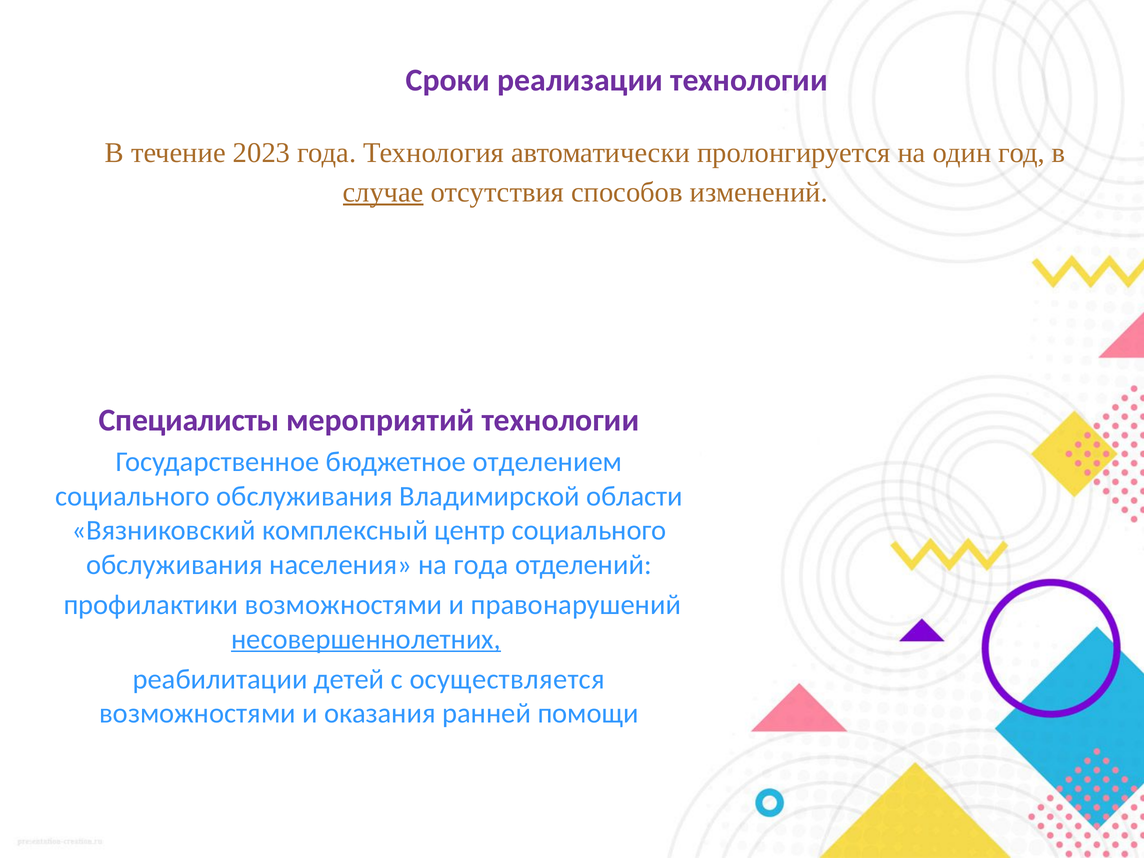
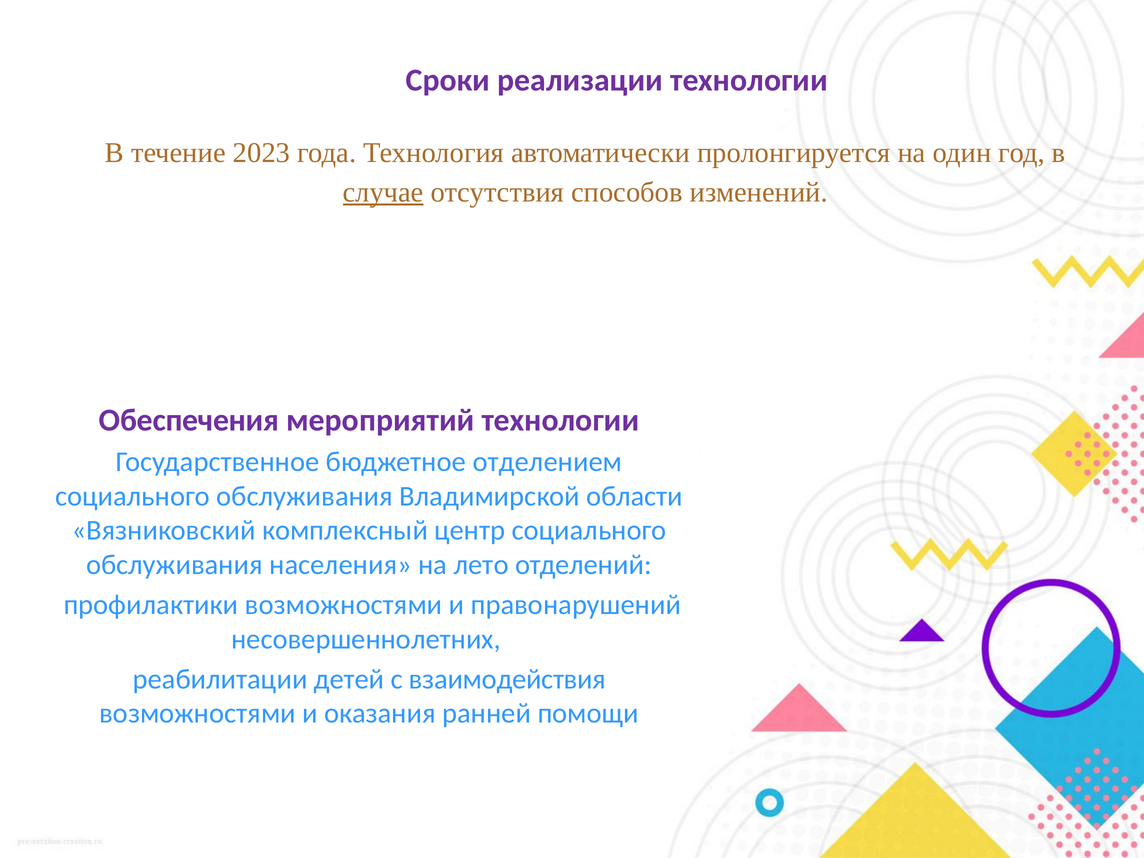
Специалисты: Специалисты -> Обеспечения (189, 420)
на года: года -> лето (481, 565)
несовершеннолетних underline: present -> none (366, 639)
осуществляется: осуществляется -> взаимодействия (507, 679)
